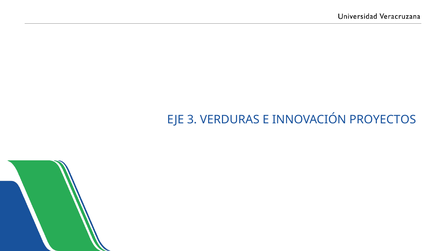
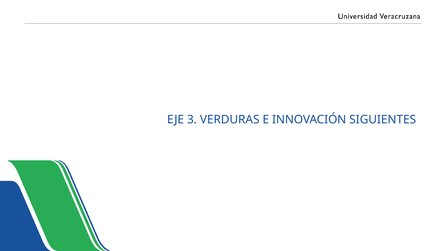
PROYECTOS: PROYECTOS -> SIGUIENTES (383, 120)
